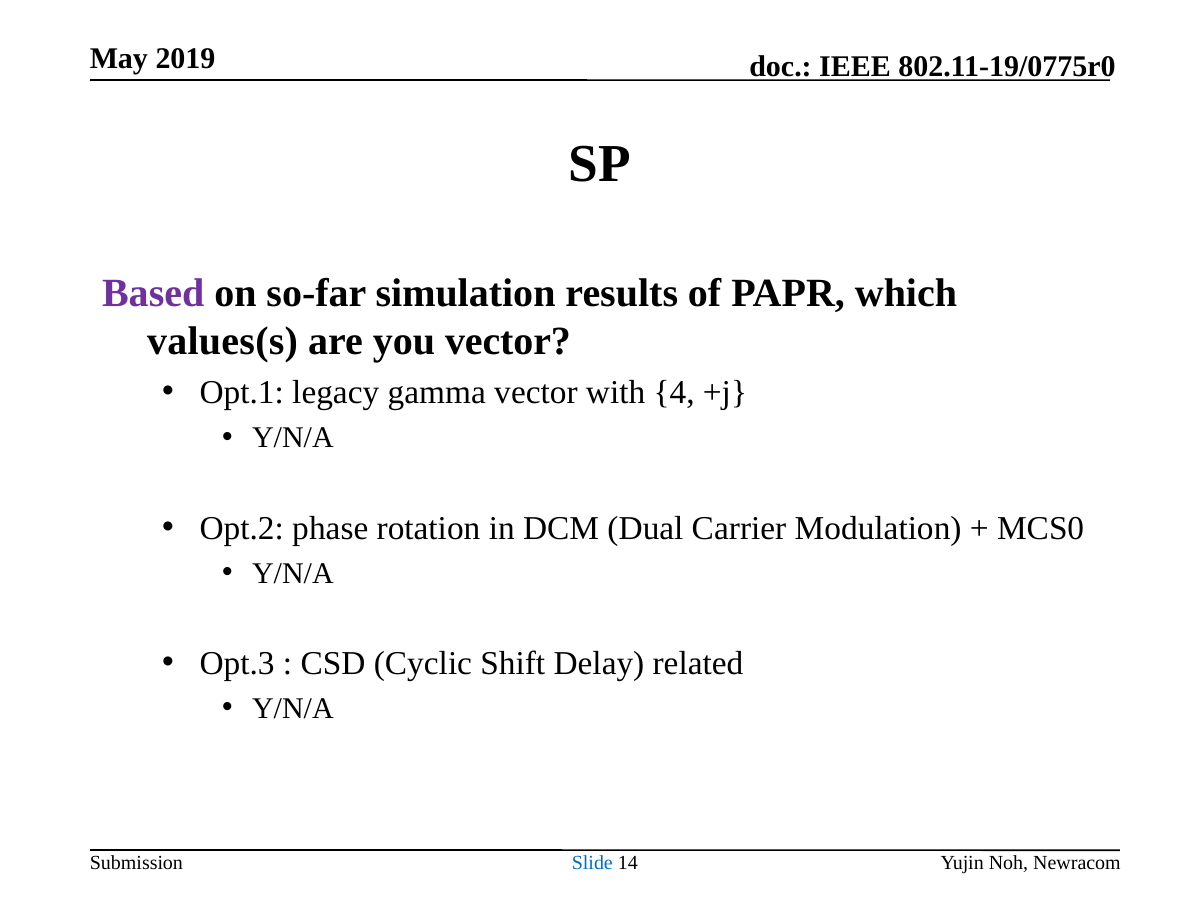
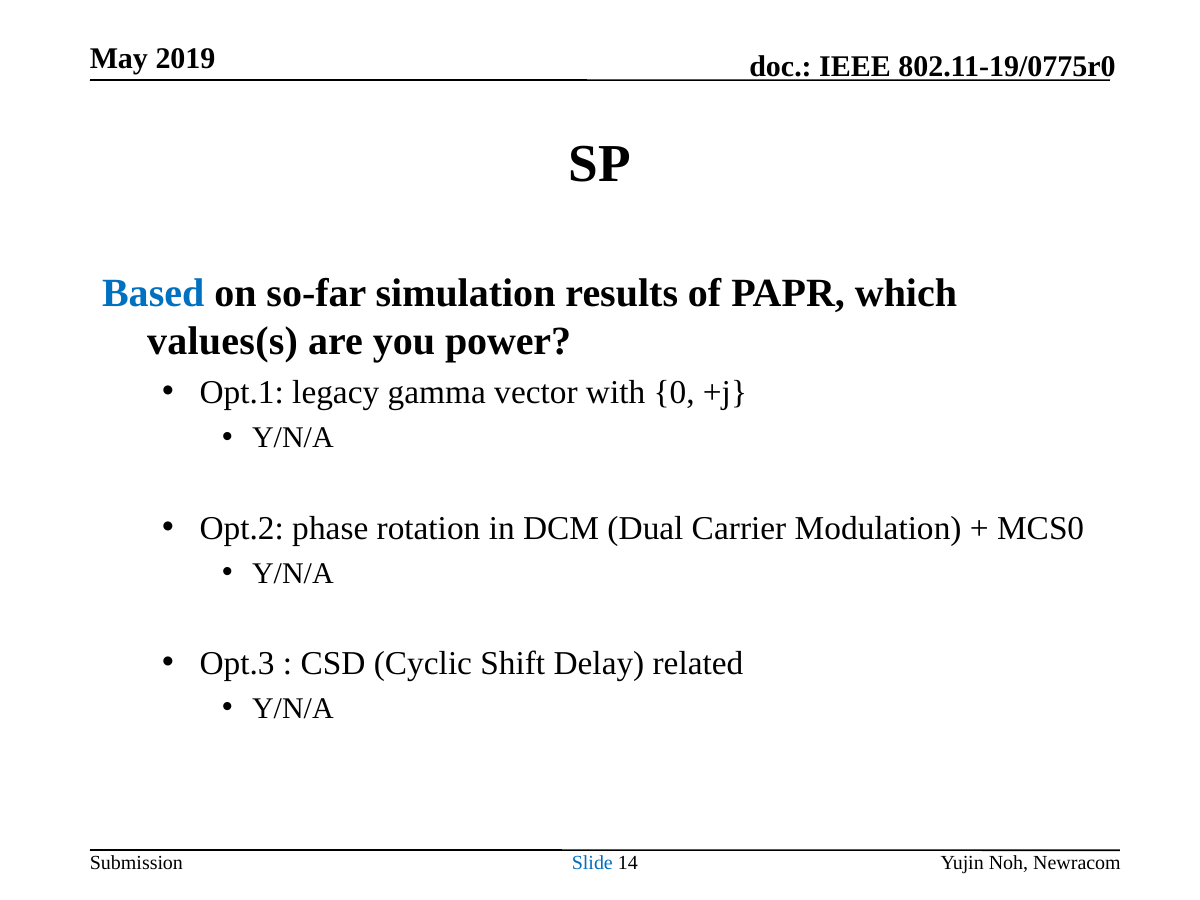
Based colour: purple -> blue (153, 293)
you vector: vector -> power (508, 341)
4: 4 -> 0 (674, 393)
